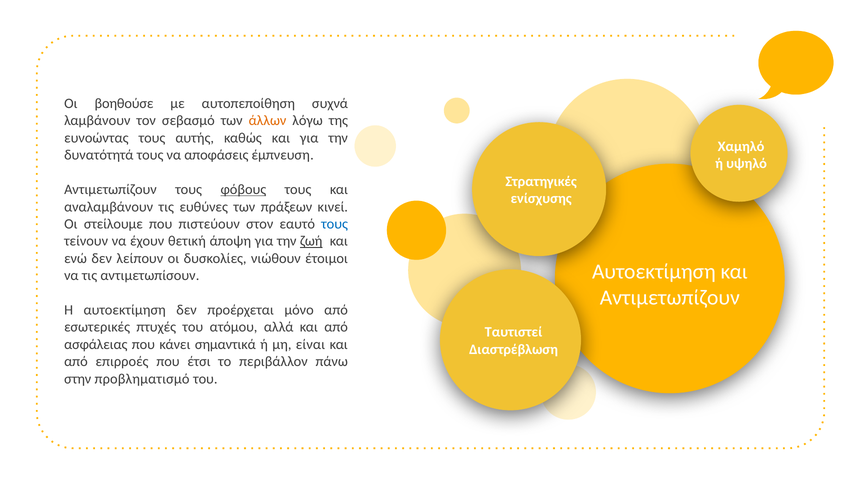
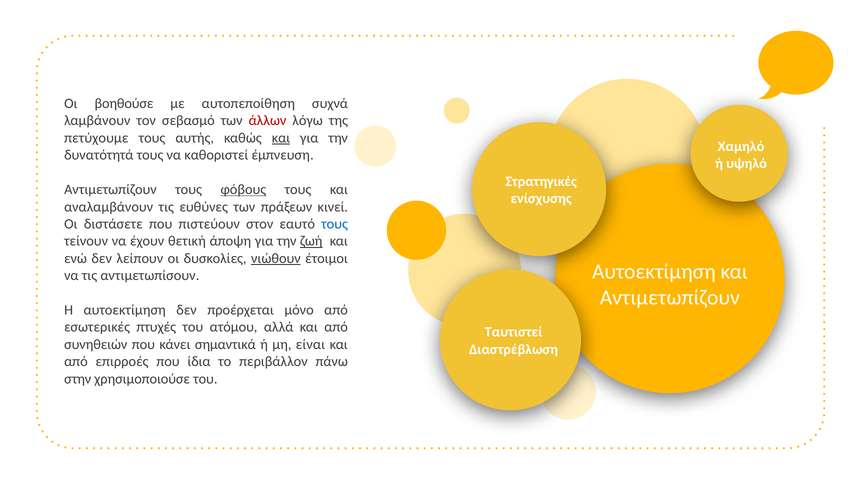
άλλων colour: orange -> red (268, 121)
ευνοώντας: ευνοώντας -> πετύχουμε (96, 138)
και underline: none -> present (281, 138)
αποφάσεις: αποφάσεις -> καθοριστεί (216, 155)
στείλουμε: στείλουμε -> διστάσετε (113, 224)
νιώθουν underline: none -> present (276, 259)
ασφάλειας: ασφάλειας -> συνηθειών (96, 345)
έτσι: έτσι -> ίδια (199, 362)
προβληματισμό: προβληματισμό -> χρησιμοποιούσε (142, 379)
